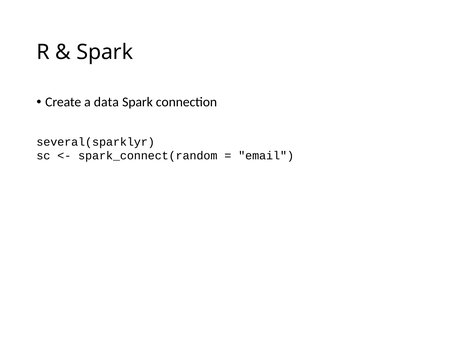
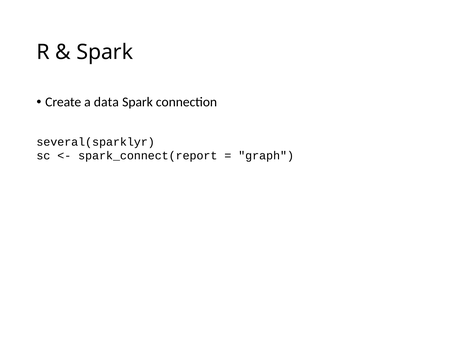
spark_connect(random: spark_connect(random -> spark_connect(report (148, 156)
email: email -> graph (266, 156)
